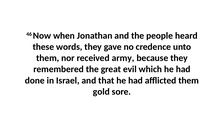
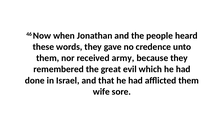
gold: gold -> wife (101, 92)
